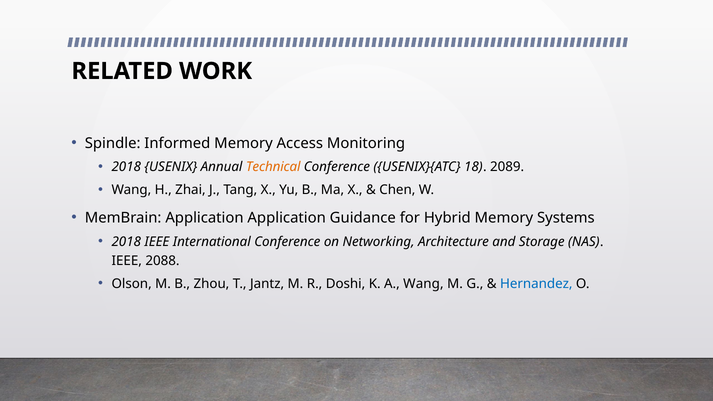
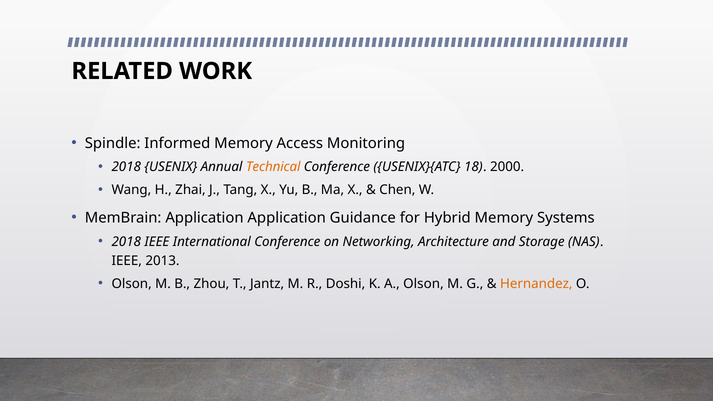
2089: 2089 -> 2000 (507, 167)
2088: 2088 -> 2013 (162, 261)
A Wang: Wang -> Olson (423, 284)
Hernandez colour: blue -> orange (536, 284)
